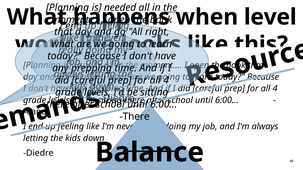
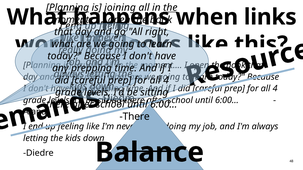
Planning underline: none -> present (68, 8)
needed: needed -> joining (120, 8)
level: level -> links (270, 17)
